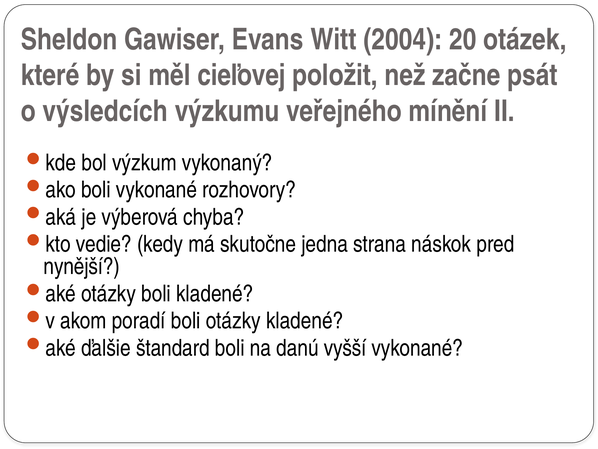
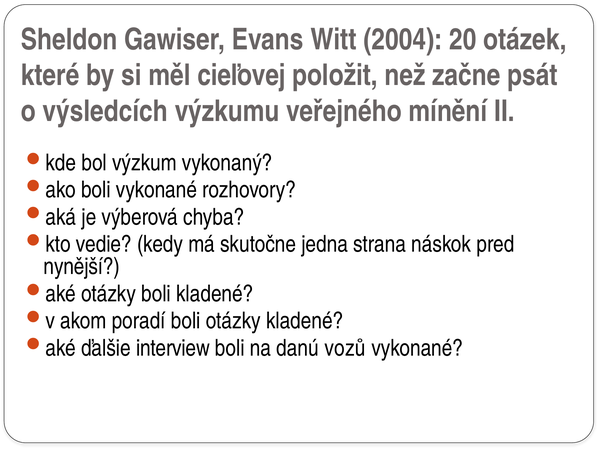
štandard: štandard -> interview (173, 348)
vyšší: vyšší -> vozů (345, 348)
